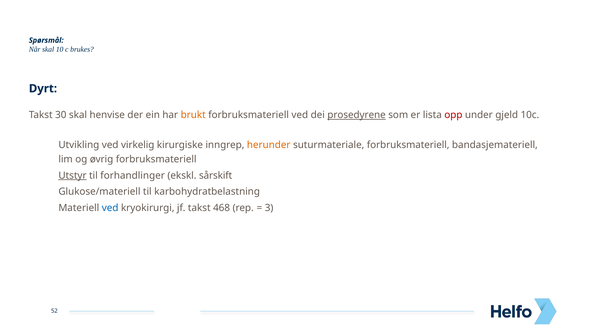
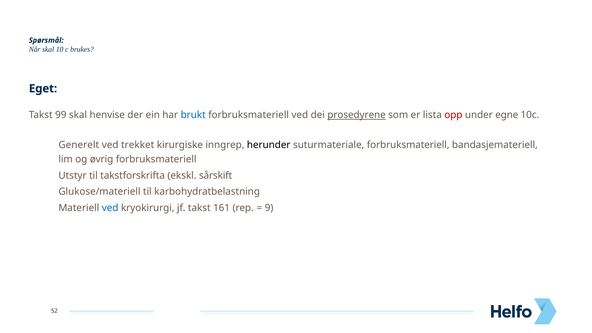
Dyrt: Dyrt -> Eget (43, 89)
30: 30 -> 99 (61, 115)
brukt colour: orange -> blue (193, 115)
gjeld: gjeld -> egne (507, 115)
Utvikling: Utvikling -> Generelt (79, 145)
virkelig: virkelig -> trekket (138, 145)
herunder colour: orange -> black (269, 145)
Utstyr underline: present -> none (73, 175)
forhandlinger: forhandlinger -> takstforskrifta (133, 175)
468: 468 -> 161 (222, 208)
3: 3 -> 9 (269, 208)
